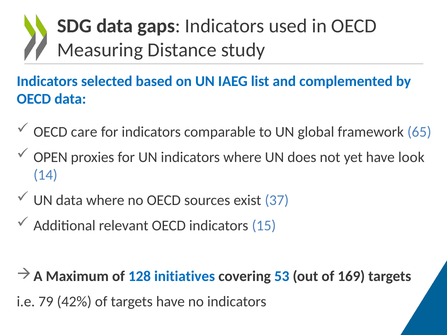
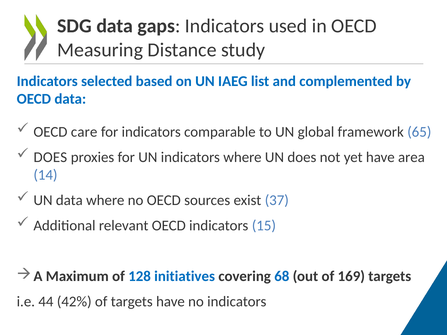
OPEN: OPEN -> DOES (50, 157)
look: look -> area (411, 157)
53: 53 -> 68 (282, 276)
79: 79 -> 44 (46, 302)
